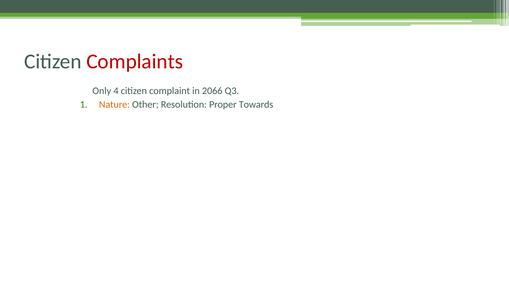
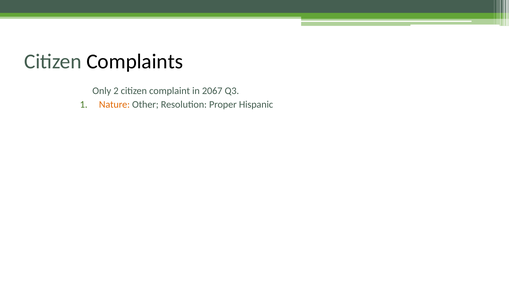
Complaints colour: red -> black (135, 62)
4: 4 -> 2 (116, 91)
2066: 2066 -> 2067 (212, 91)
Towards: Towards -> Hispanic (256, 105)
